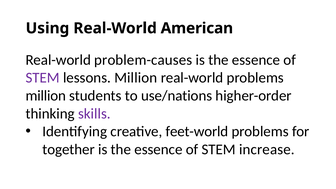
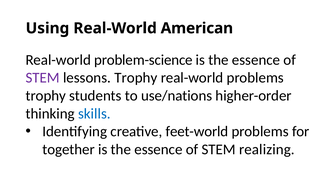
problem-causes: problem-causes -> problem-science (143, 60)
lessons Million: Million -> Trophy (136, 78)
million: million -> trophy (46, 96)
skills colour: purple -> blue (94, 114)
increase: increase -> realizing (267, 149)
